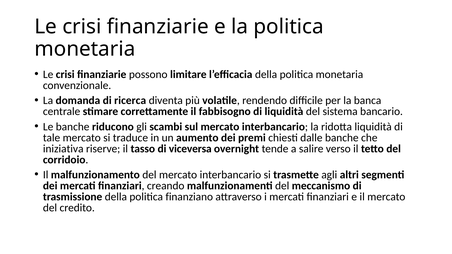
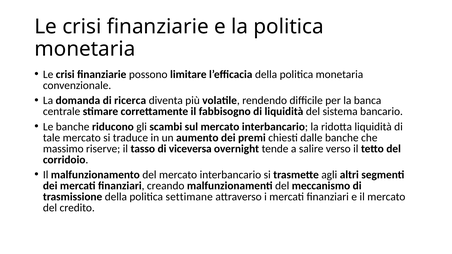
iniziativa: iniziativa -> massimo (63, 149)
finanziano: finanziano -> settimane (189, 197)
